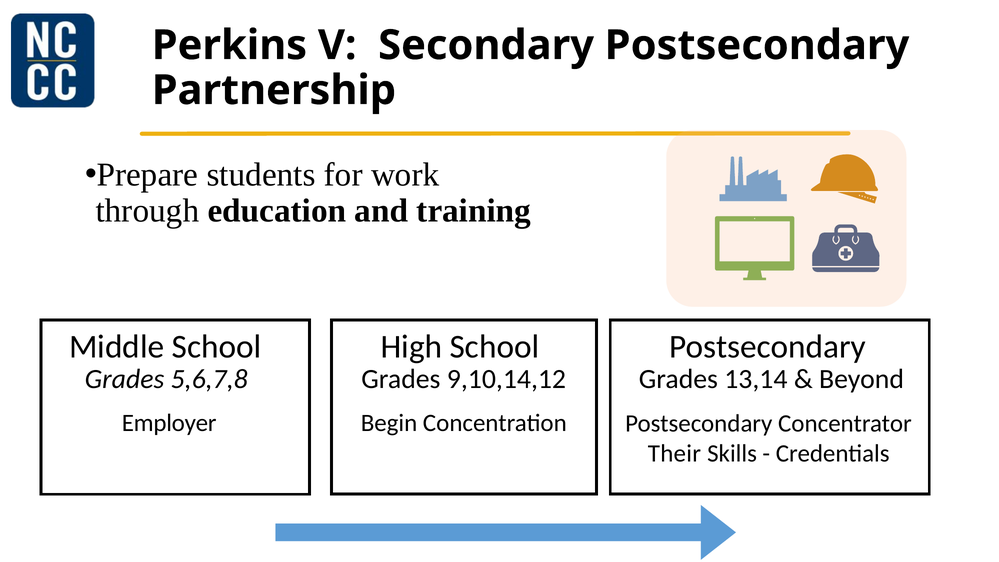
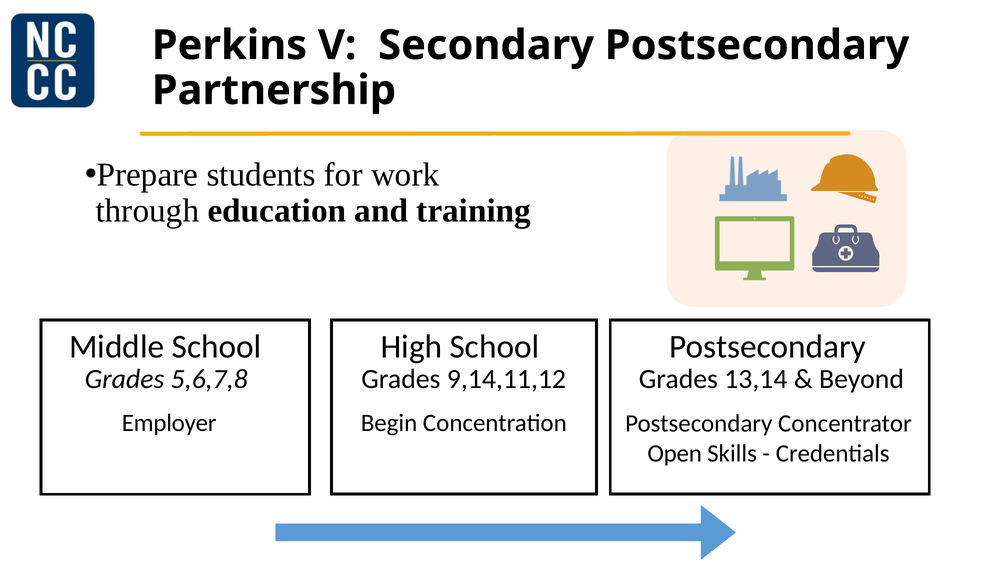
9,10,14,12: 9,10,14,12 -> 9,14,11,12 (506, 379)
Their: Their -> Open (675, 453)
